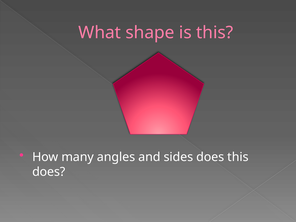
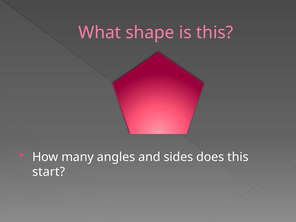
does: does -> start (49, 172)
